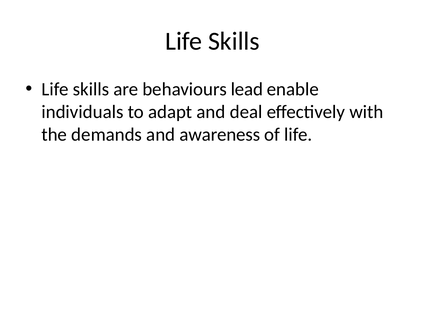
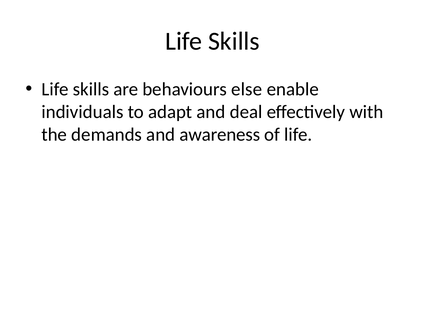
lead: lead -> else (247, 89)
